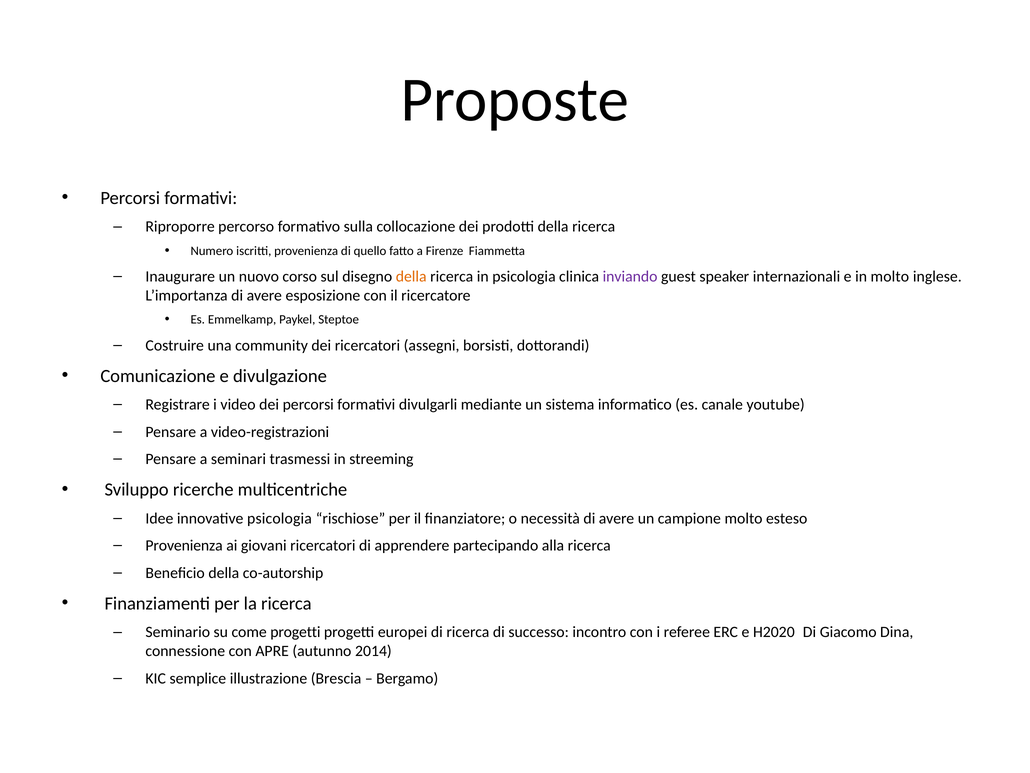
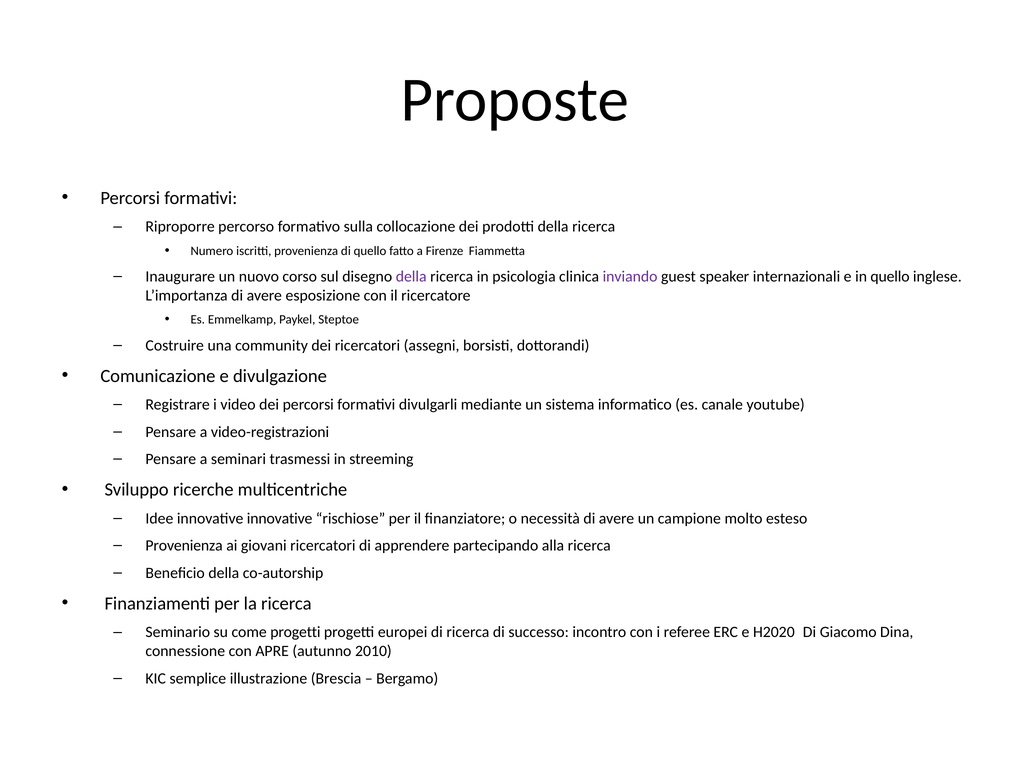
della colour: orange -> purple (411, 276)
in molto: molto -> quello (890, 276)
innovative psicologia: psicologia -> innovative (280, 518)
2014: 2014 -> 2010 (373, 651)
